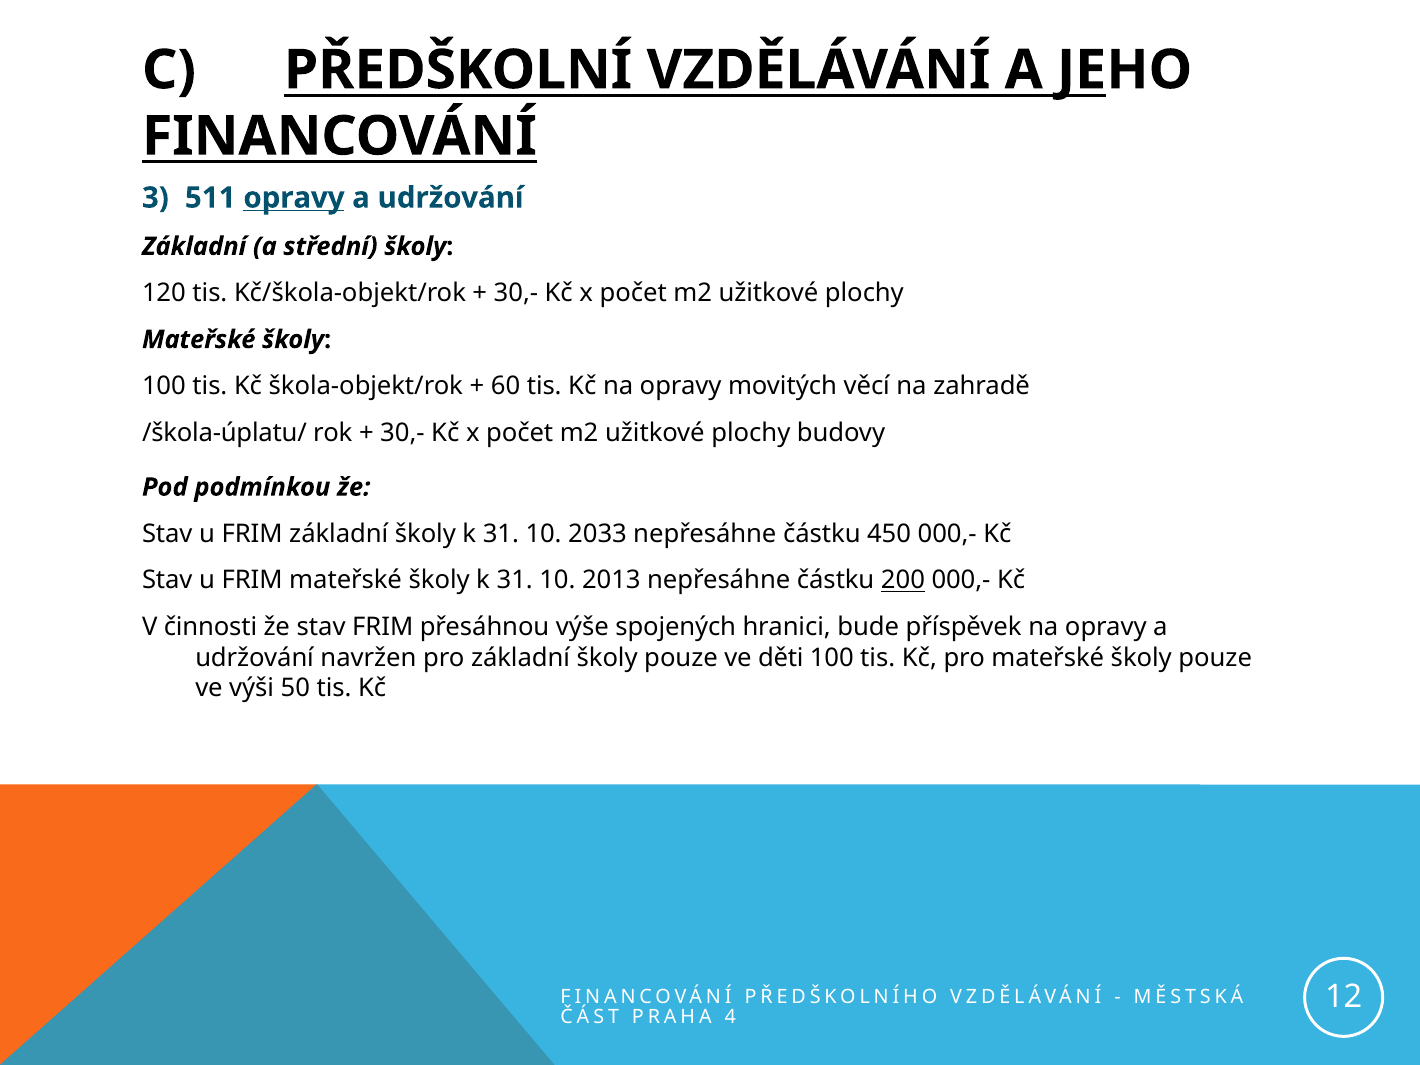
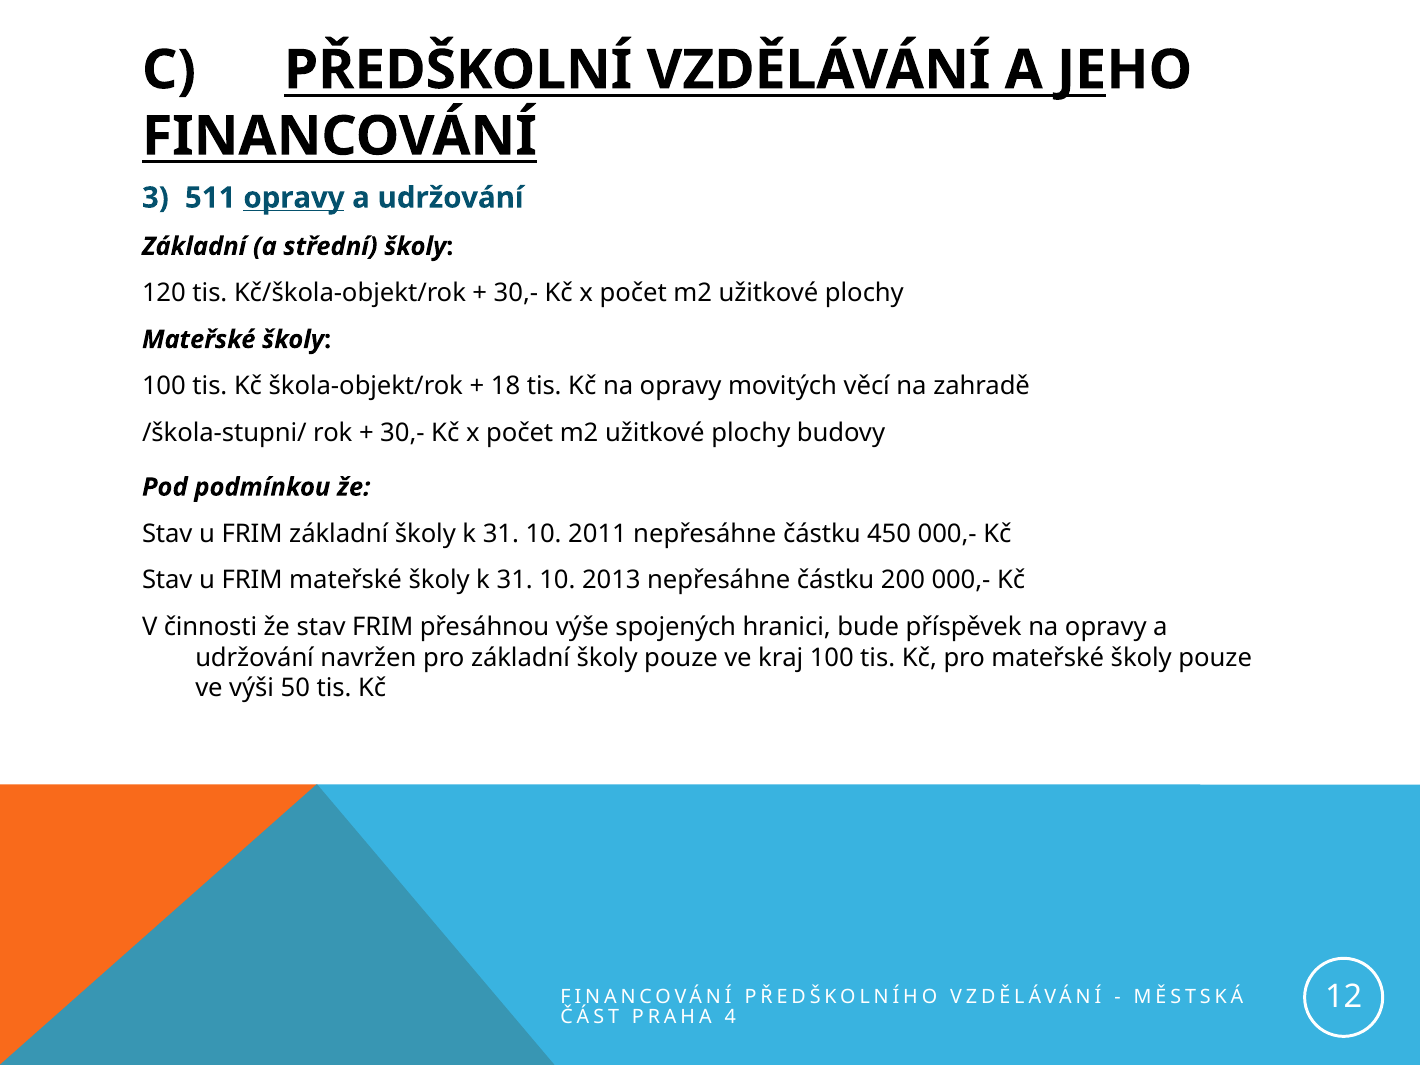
60: 60 -> 18 (506, 386)
/škola-úplatu/: /škola-úplatu/ -> /škola-stupni/ (224, 433)
2033: 2033 -> 2011 (598, 534)
200 underline: present -> none (903, 580)
děti: děti -> kraj (781, 658)
